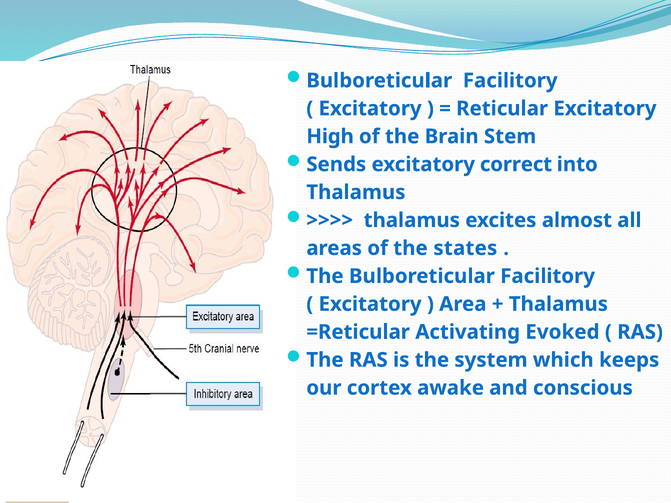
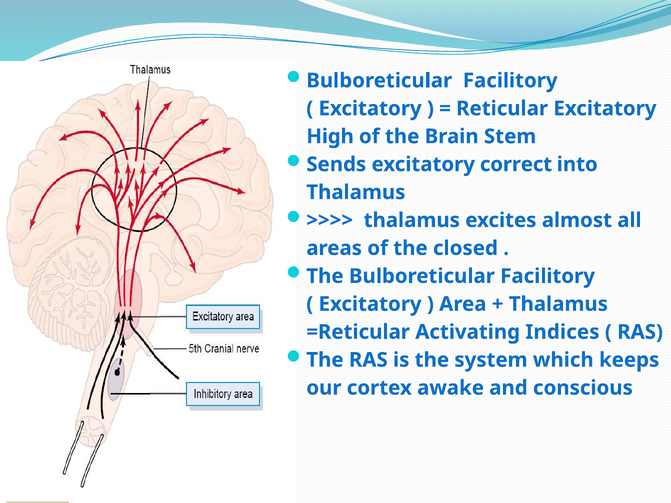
states: states -> closed (465, 248)
Evoked: Evoked -> Indices (562, 332)
